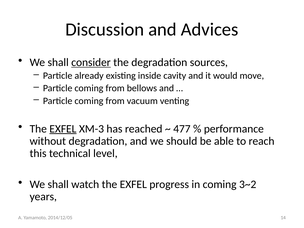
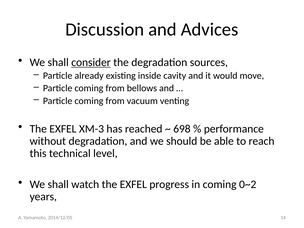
EXFEL underline: present -> none (63, 129)
477: 477 -> 698 (182, 129)
3~2: 3~2 -> 0~2 (248, 184)
